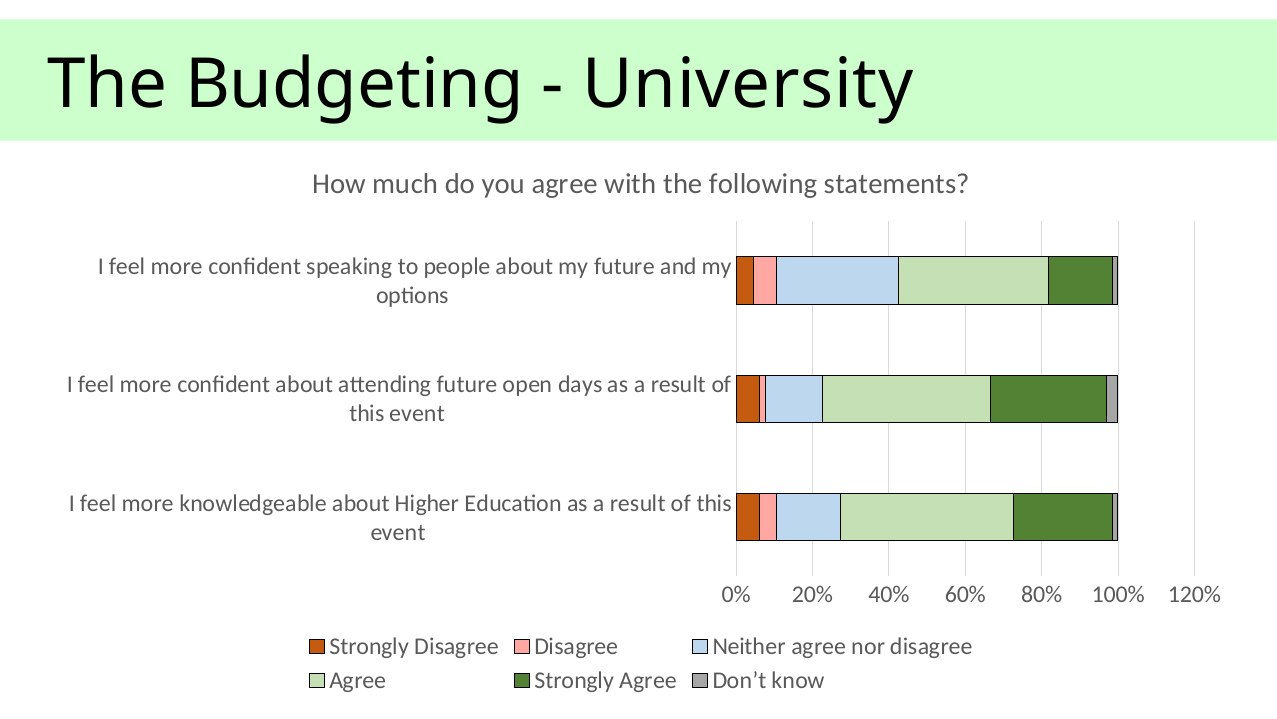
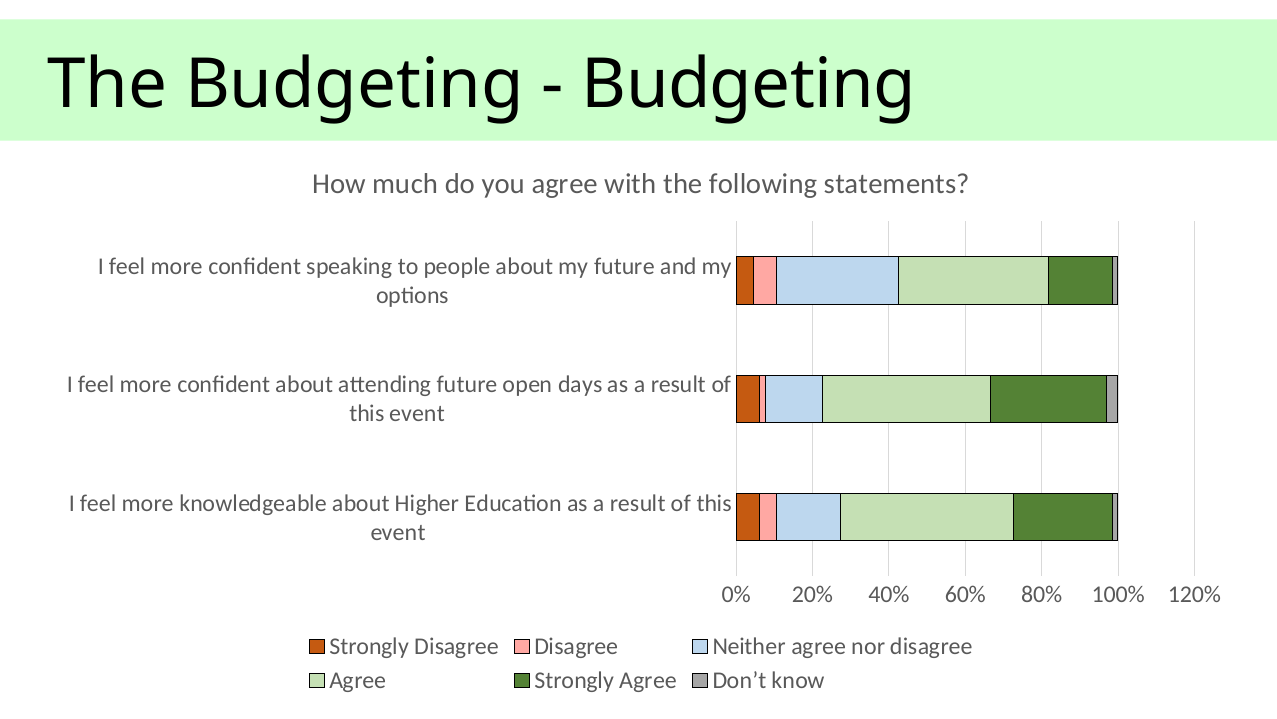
University: University -> Budgeting (749, 84)
